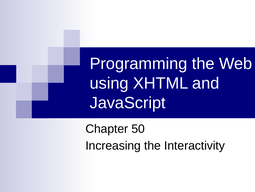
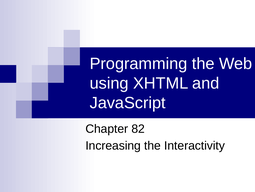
50: 50 -> 82 (138, 128)
